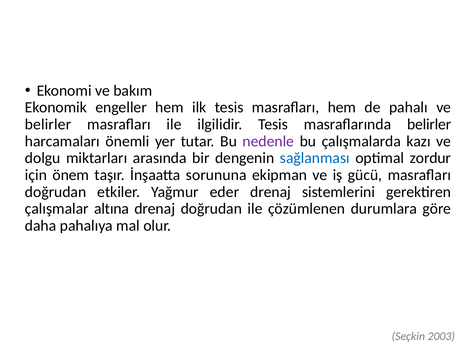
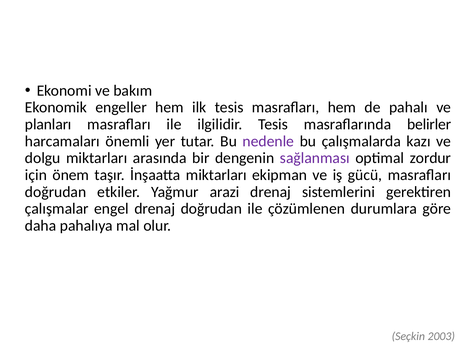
belirler: belirler -> planları (48, 124)
sağlanması colour: blue -> purple (315, 158)
İnşaatta sorununa: sorununa -> miktarları (216, 175)
eder: eder -> arazi (225, 192)
altına: altına -> engel (112, 209)
